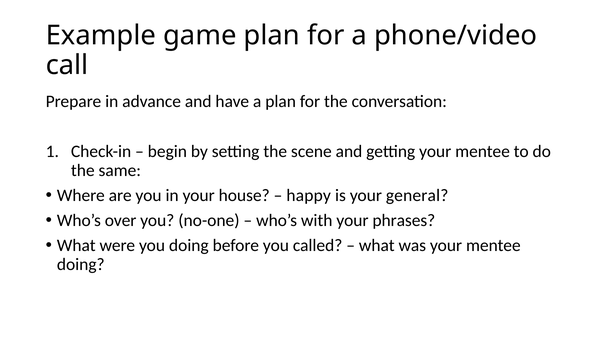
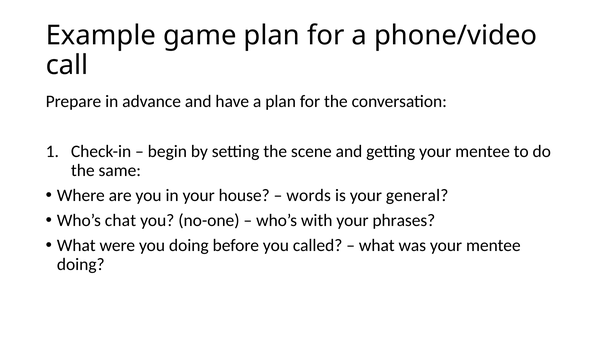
happy: happy -> words (309, 195)
over: over -> chat (120, 220)
